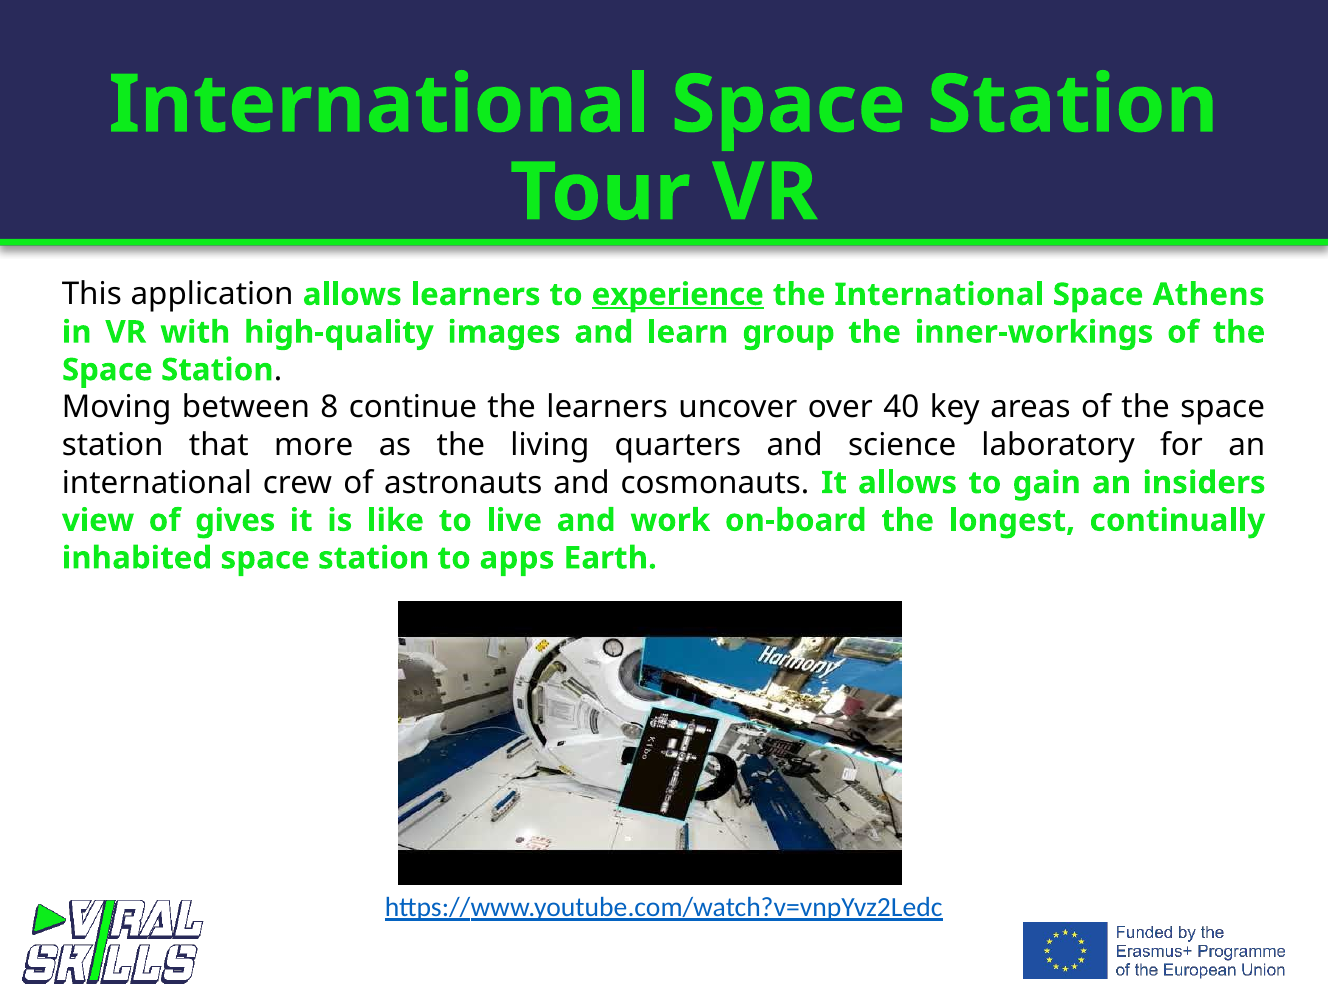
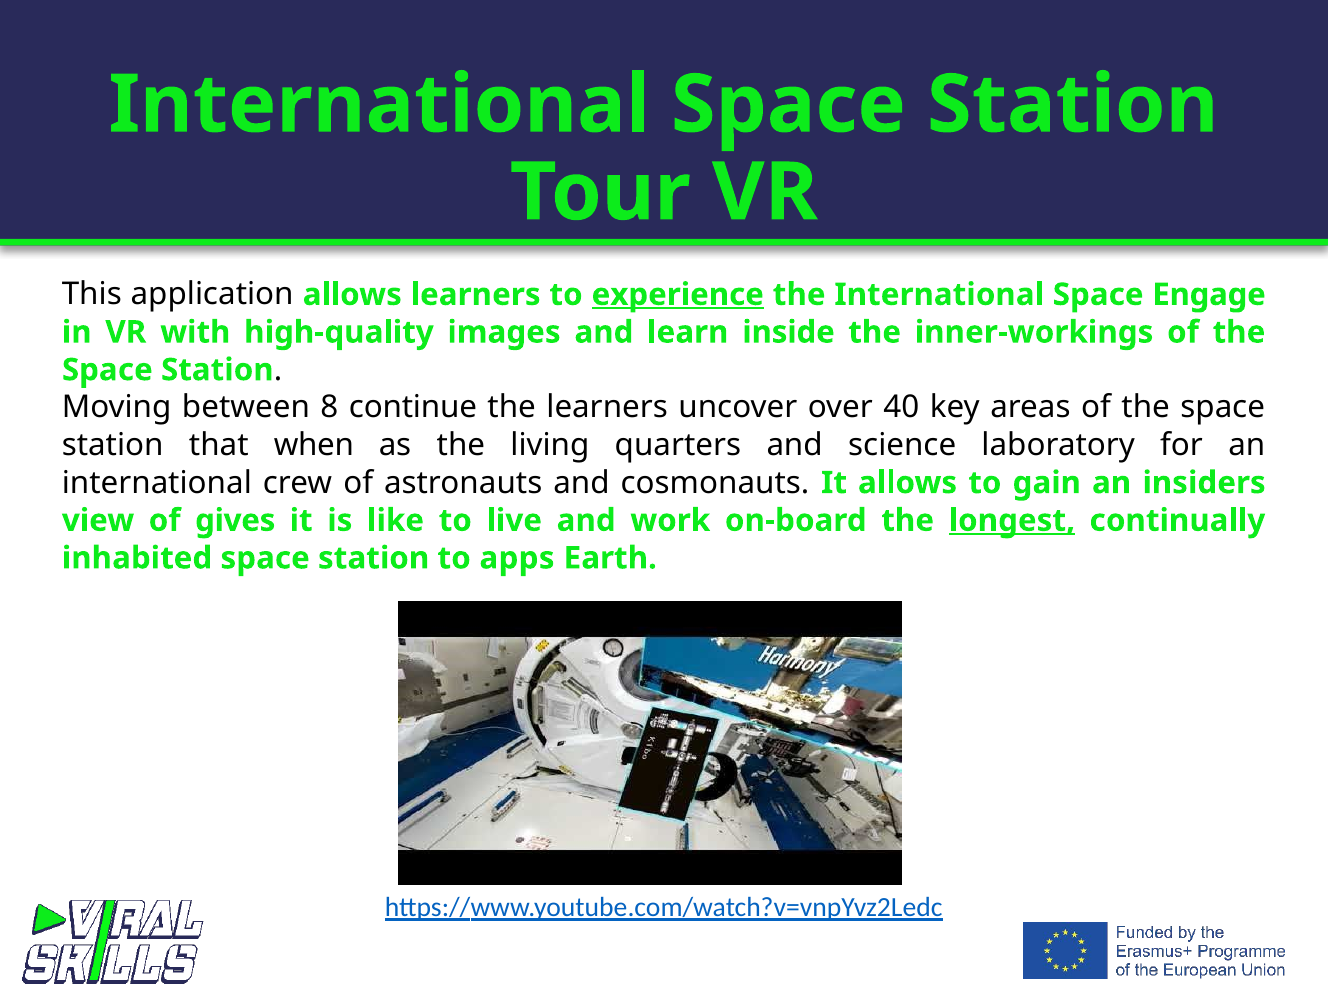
Athens: Athens -> Engage (1209, 295)
group: group -> inside (789, 332)
more: more -> when (314, 445)
longest underline: none -> present (1012, 520)
